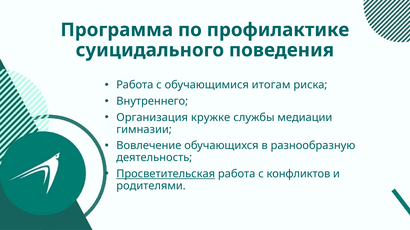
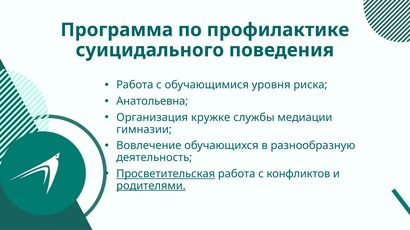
итогам: итогам -> уровня (271, 85)
Внутреннего: Внутреннего -> Анатольевна (152, 101)
родителями underline: none -> present (151, 186)
